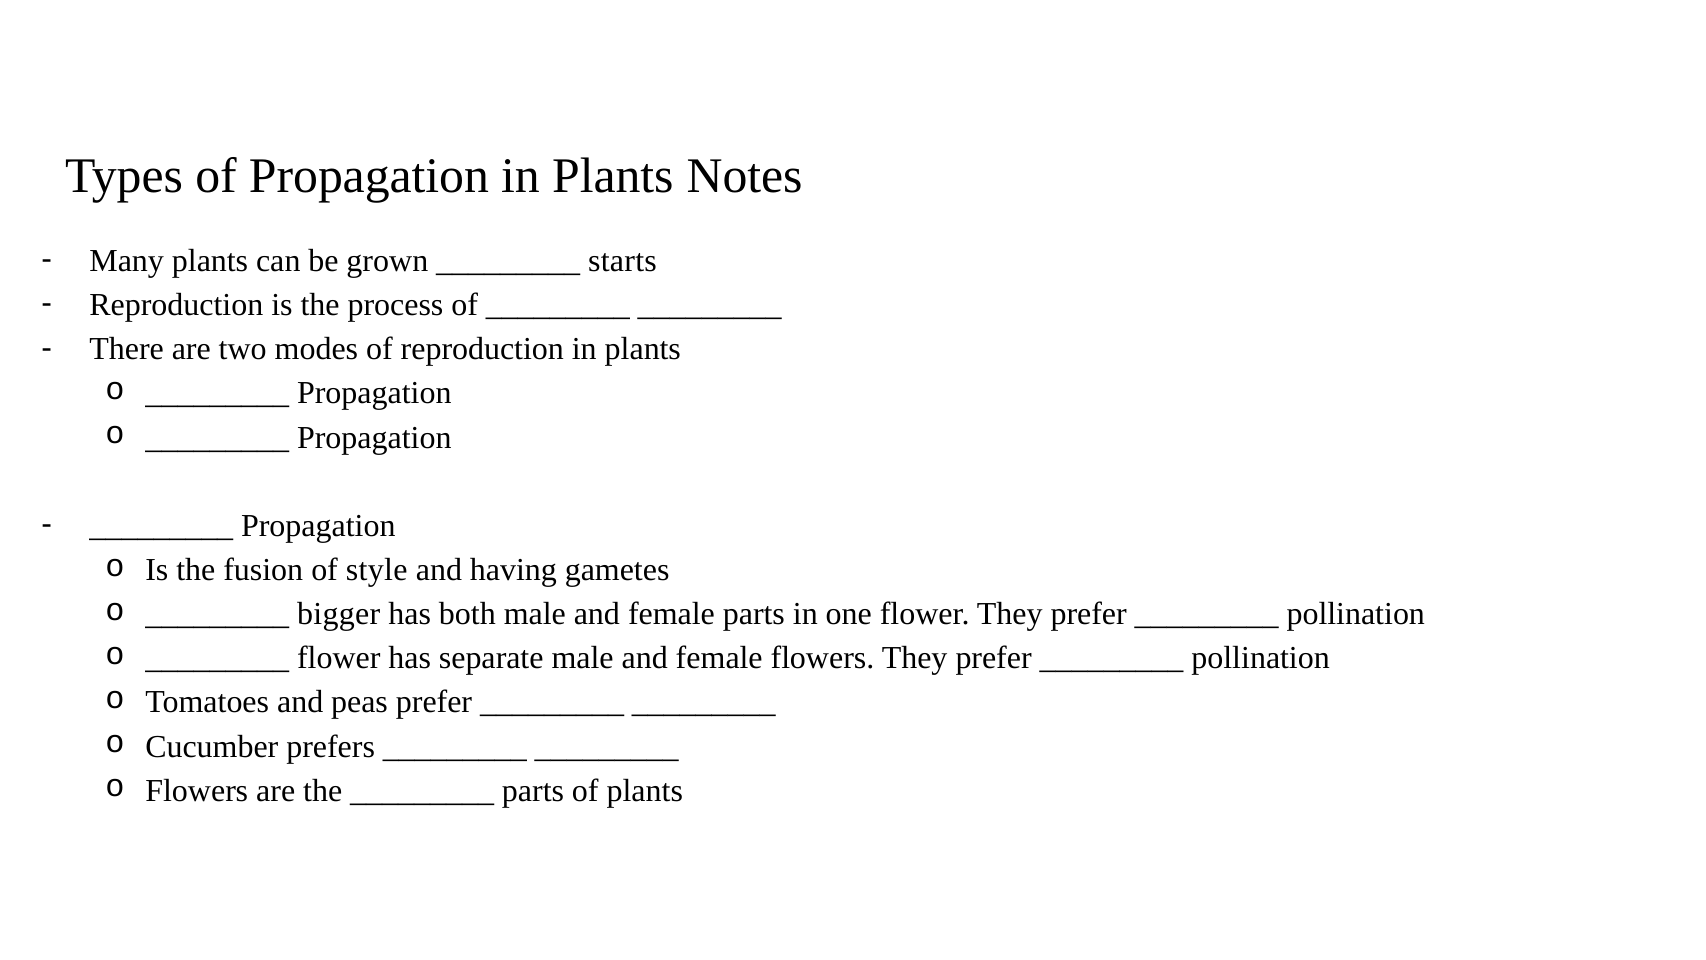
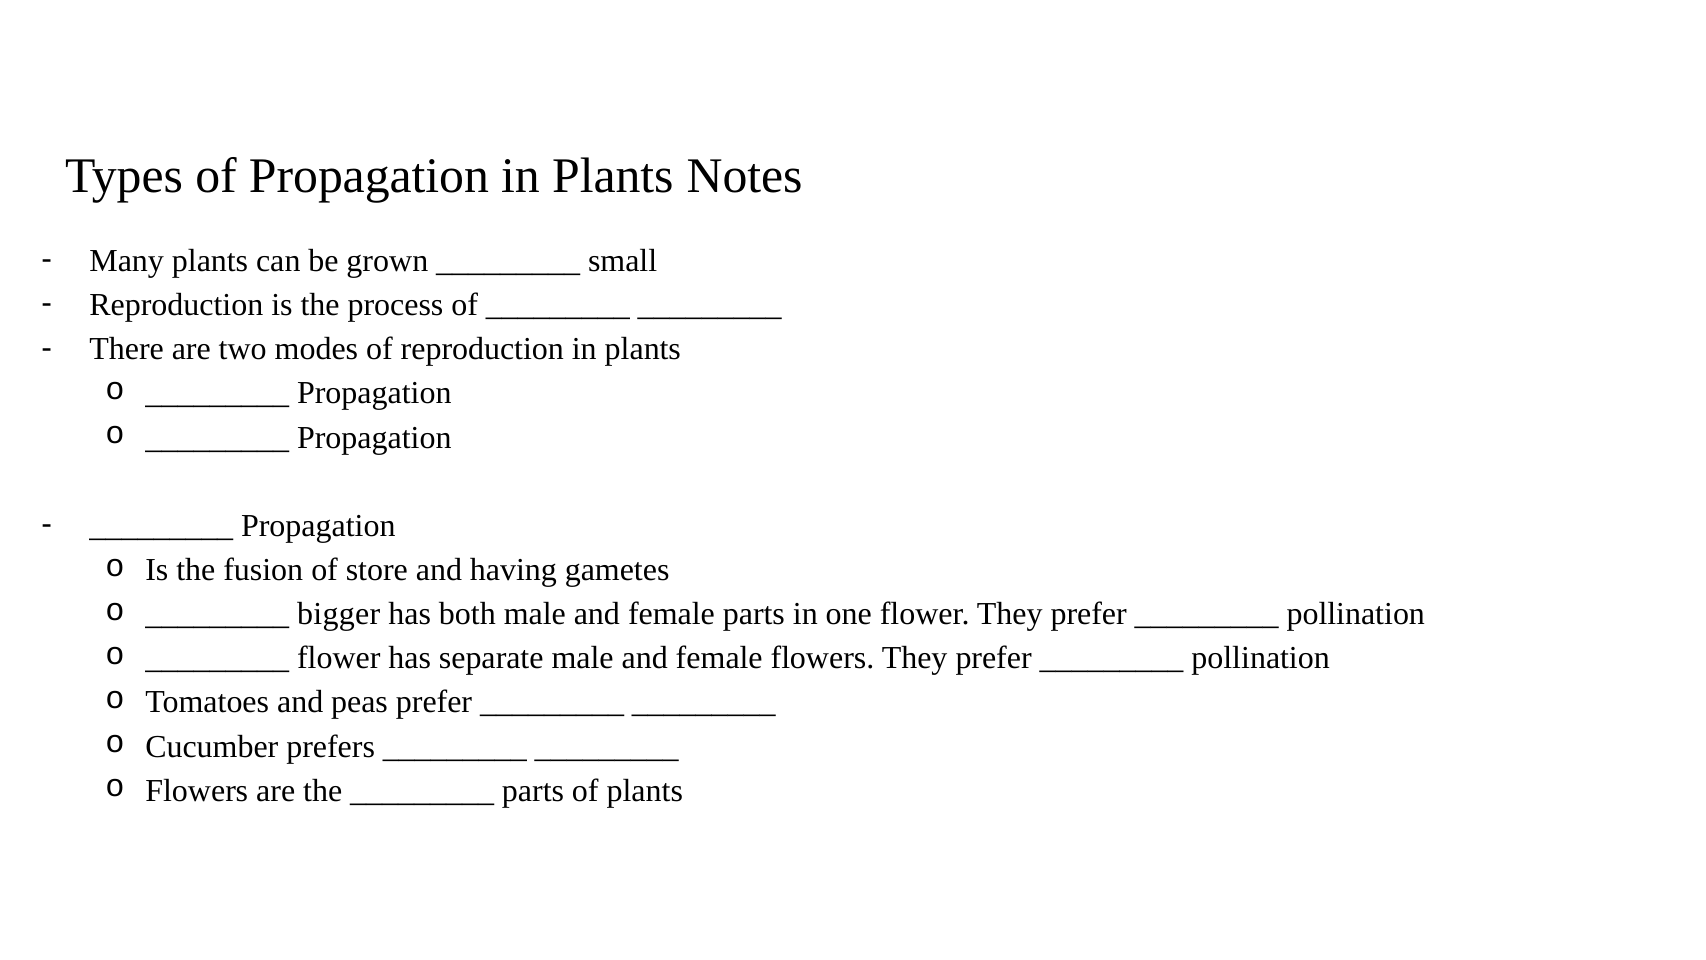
starts: starts -> small (623, 261)
style: style -> store (377, 570)
